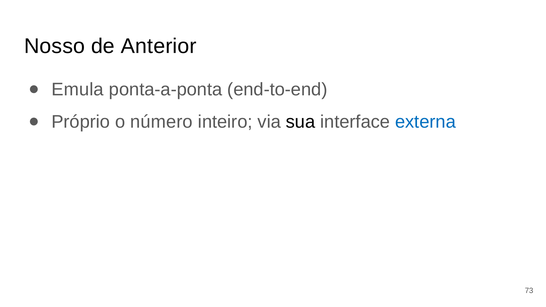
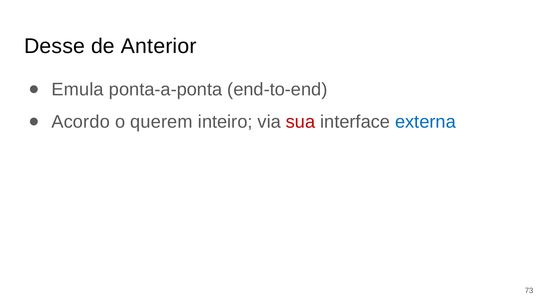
Nosso: Nosso -> Desse (55, 46)
Próprio: Próprio -> Acordo (81, 122)
número: número -> querem (161, 122)
sua colour: black -> red (301, 122)
